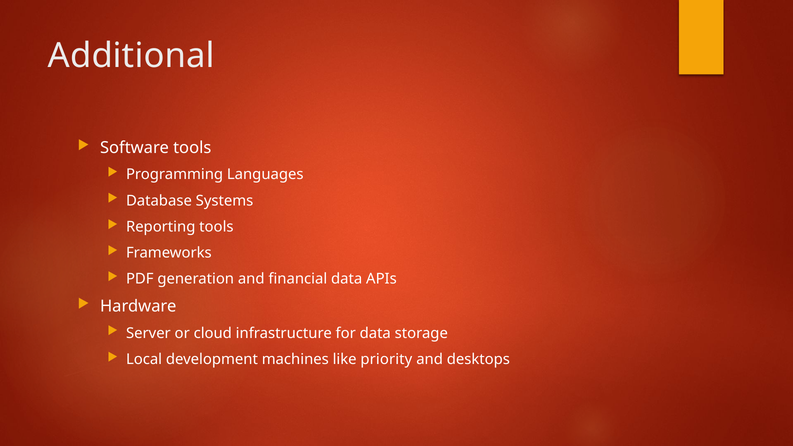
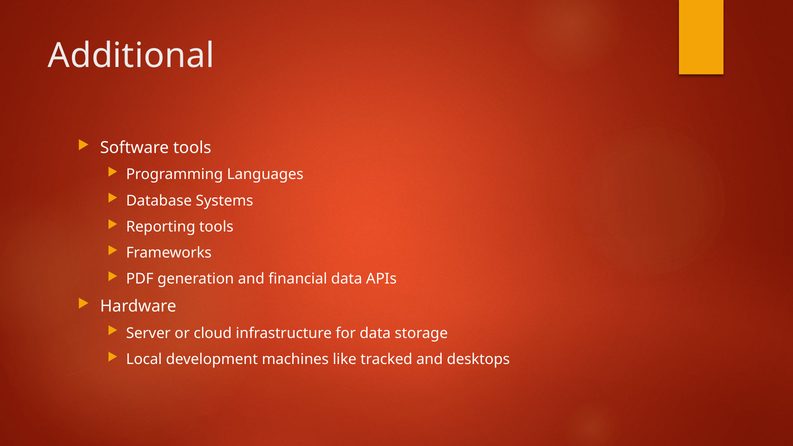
priority: priority -> tracked (386, 359)
